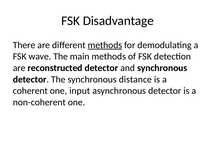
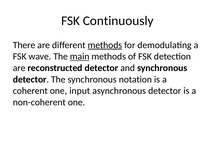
Disadvantage: Disadvantage -> Continuously (118, 21)
main underline: none -> present (80, 57)
distance: distance -> notation (135, 80)
